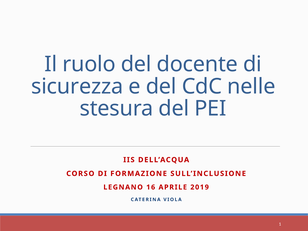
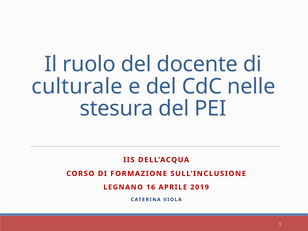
sicurezza: sicurezza -> culturale (77, 86)
